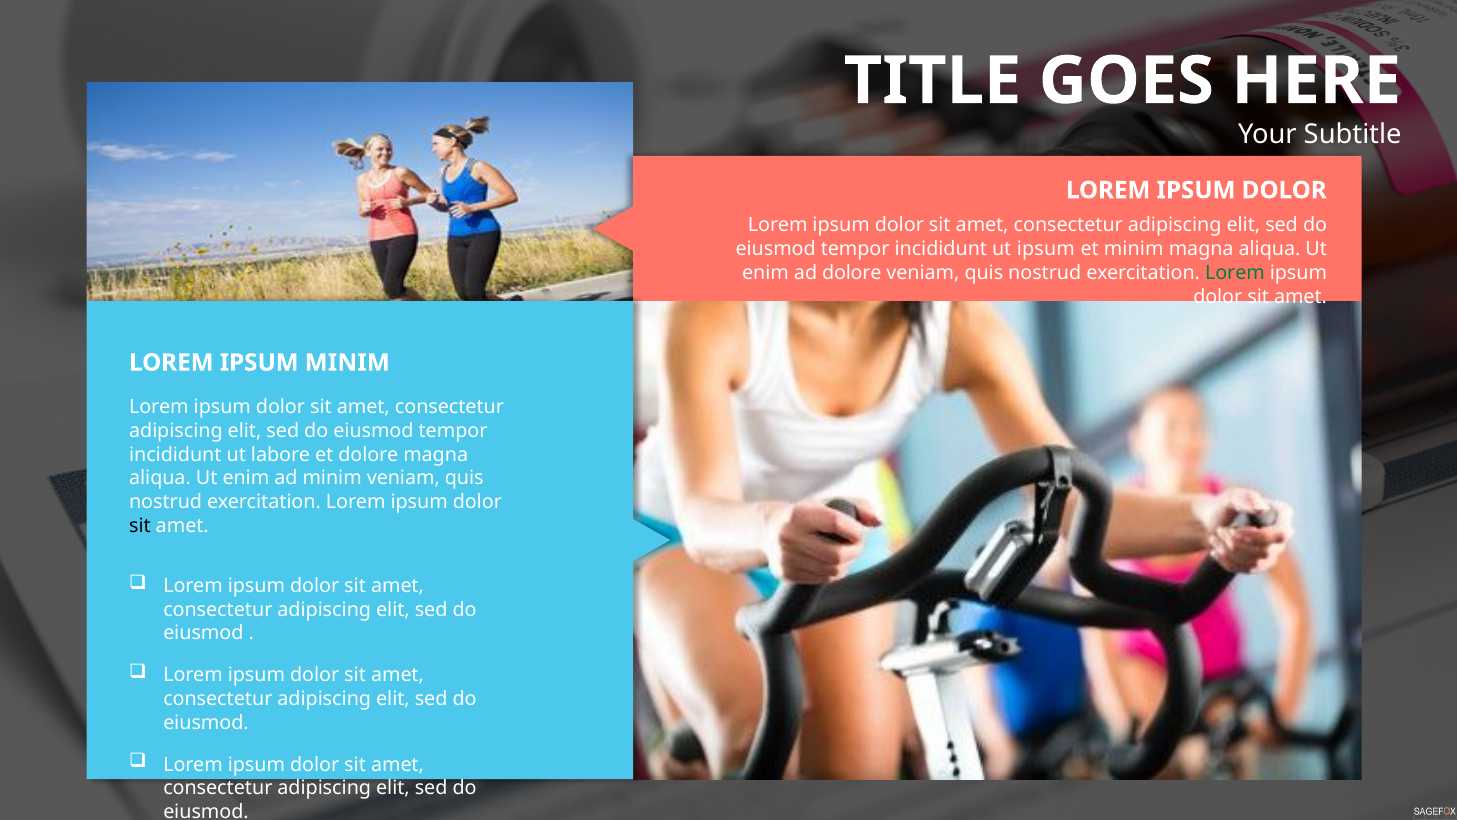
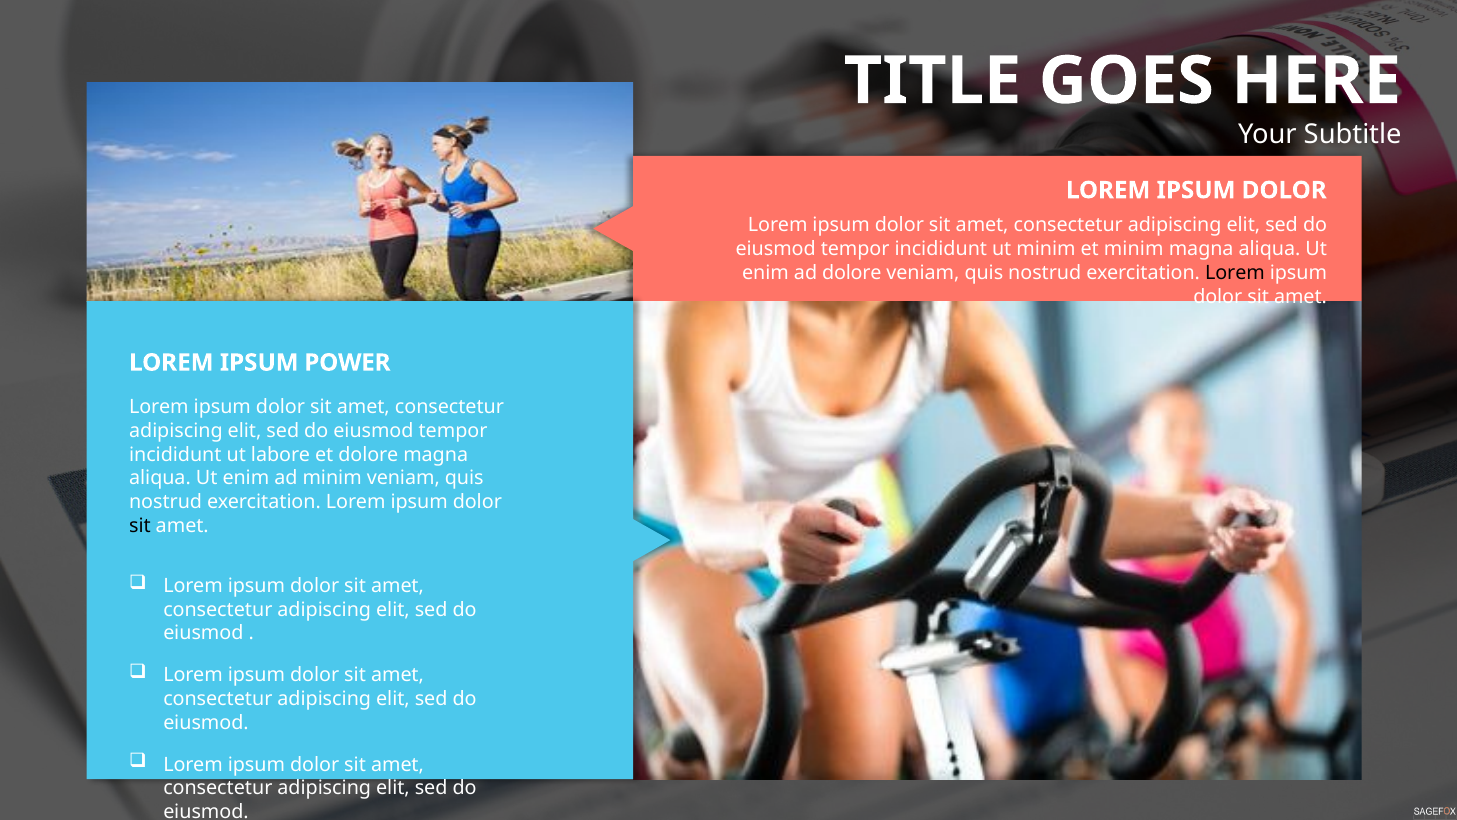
ut ipsum: ipsum -> minim (1046, 249)
Lorem colour: green -> black (1235, 273)
IPSUM MINIM: MINIM -> POWER (347, 362)
